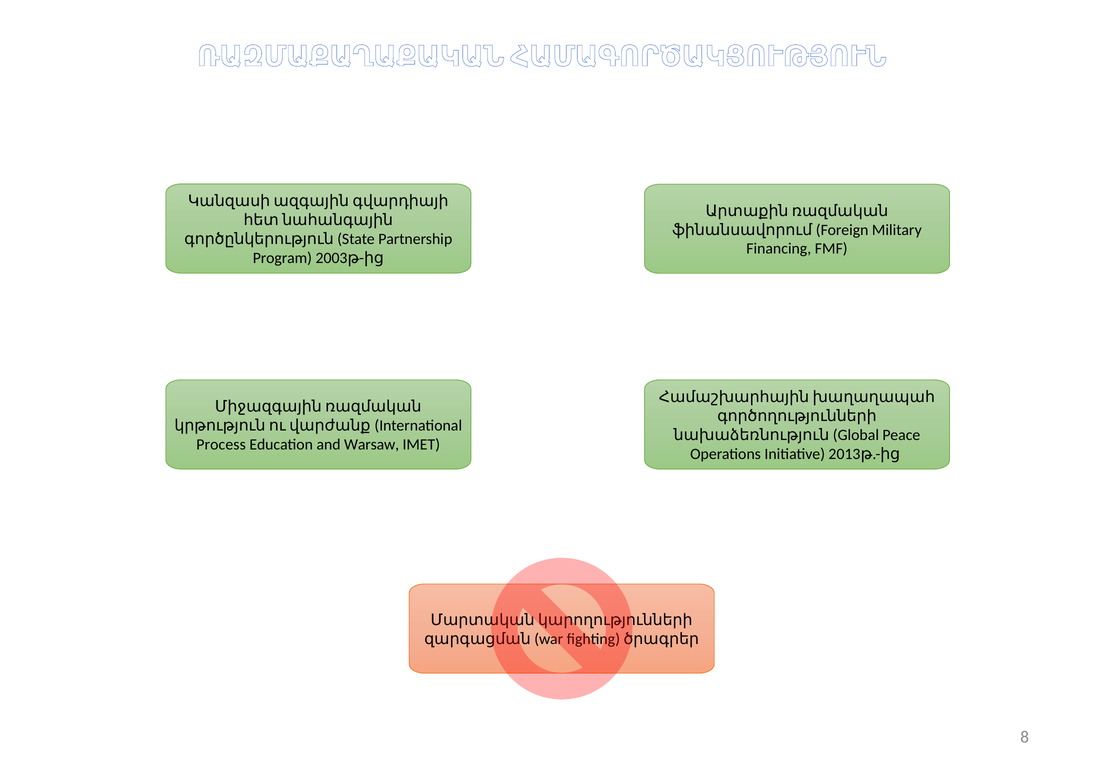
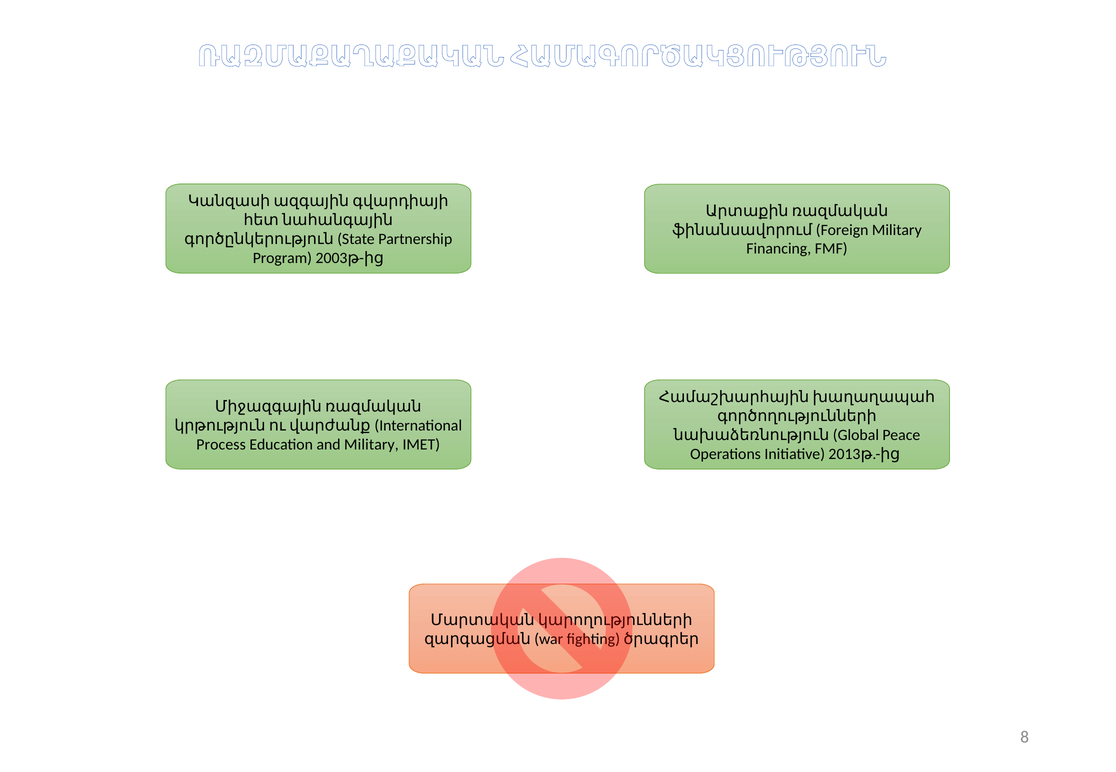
and Warsaw: Warsaw -> Military (371, 445)
